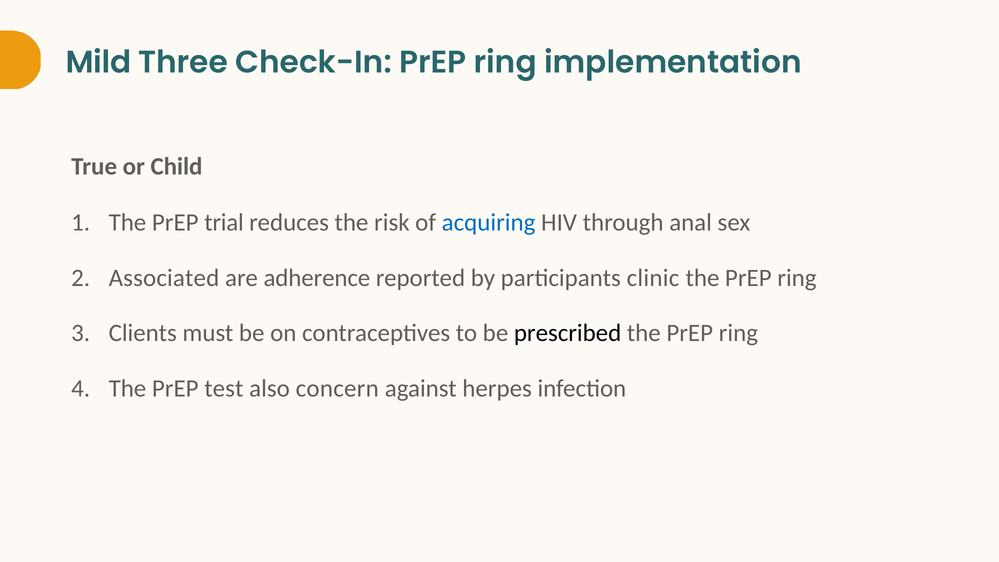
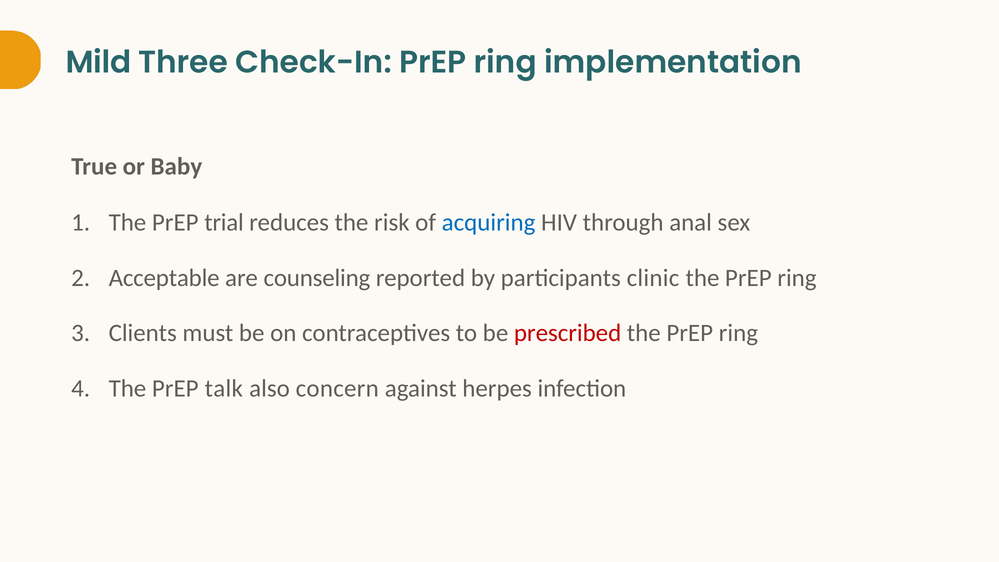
Child: Child -> Baby (176, 167)
Associated: Associated -> Acceptable (164, 278)
adherence: adherence -> counseling (317, 278)
prescribed colour: black -> red (568, 333)
test: test -> talk (224, 389)
